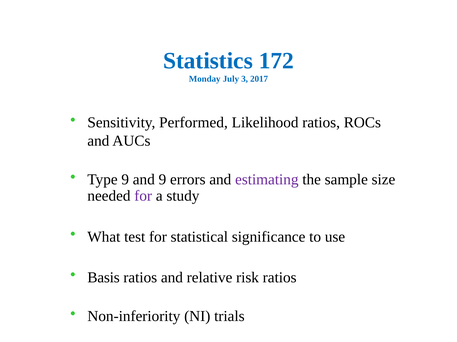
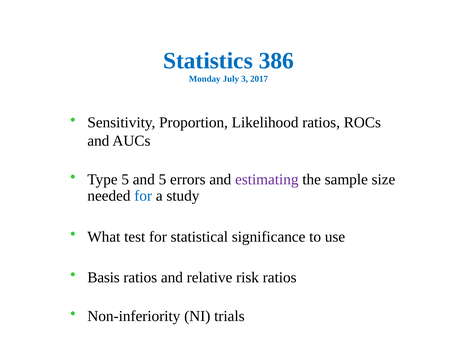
172: 172 -> 386 (276, 61)
Performed: Performed -> Proportion (194, 123)
Type 9: 9 -> 5 (125, 180)
and 9: 9 -> 5 (162, 180)
for colour: purple -> blue (143, 196)
